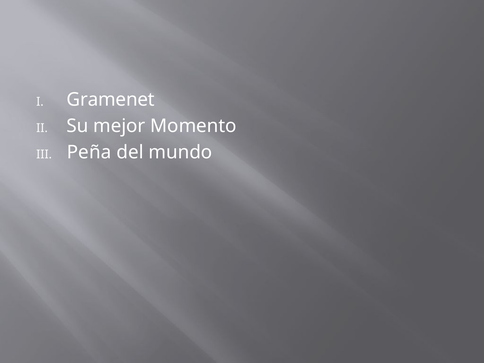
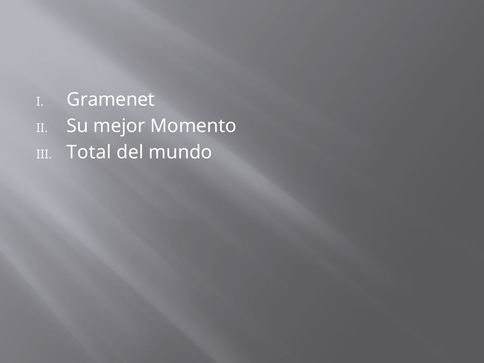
Peña: Peña -> Total (89, 152)
